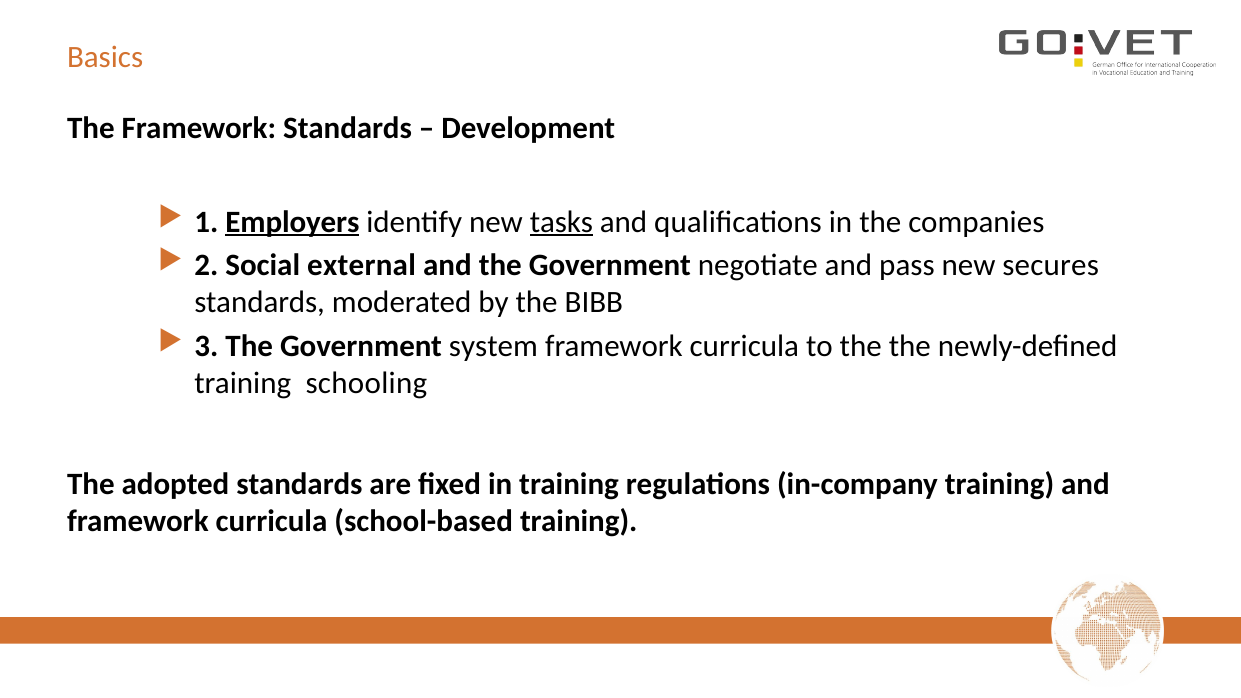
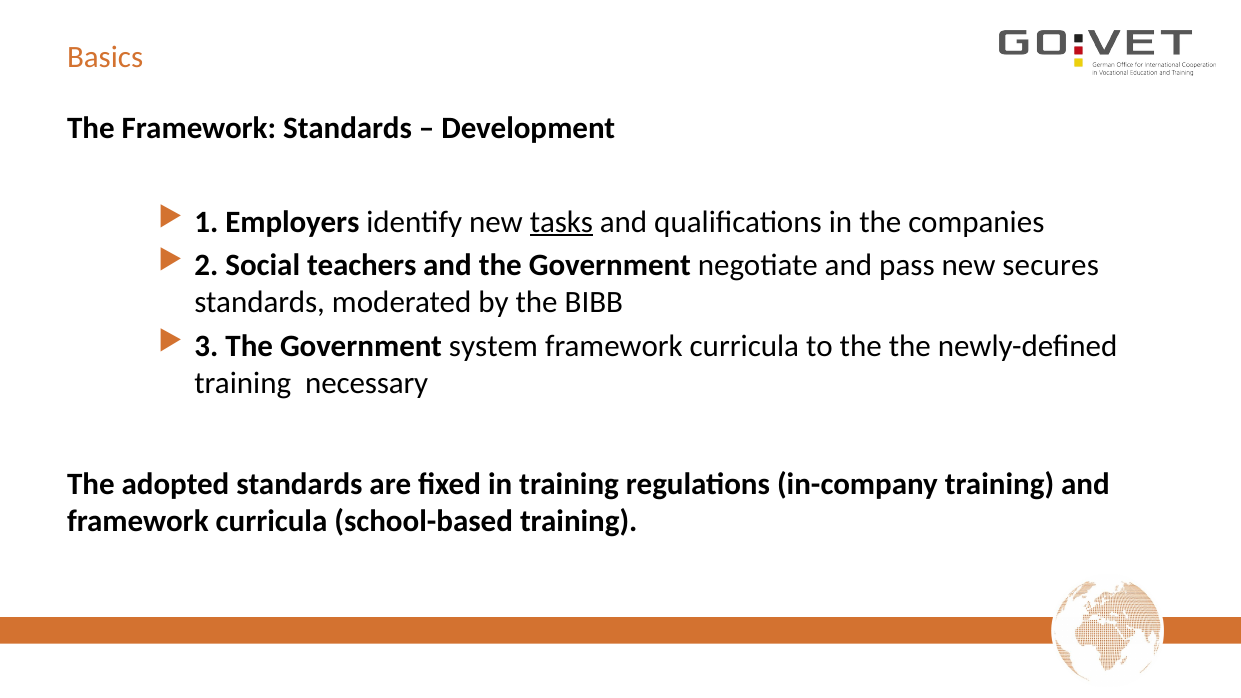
Employers underline: present -> none (292, 222)
external: external -> teachers (362, 265)
schooling: schooling -> necessary (367, 384)
